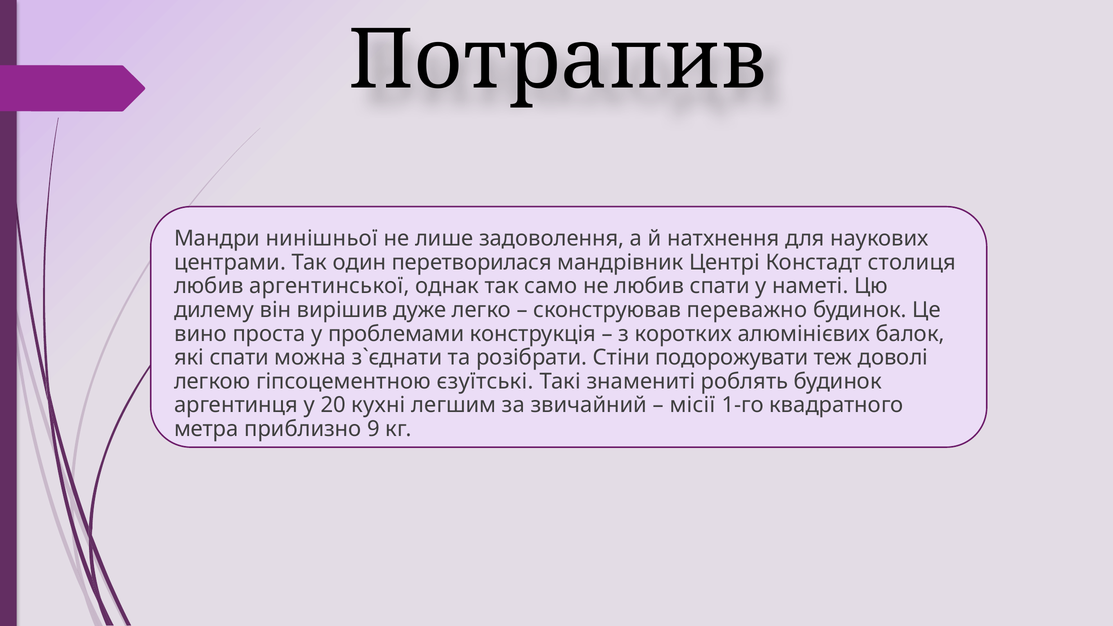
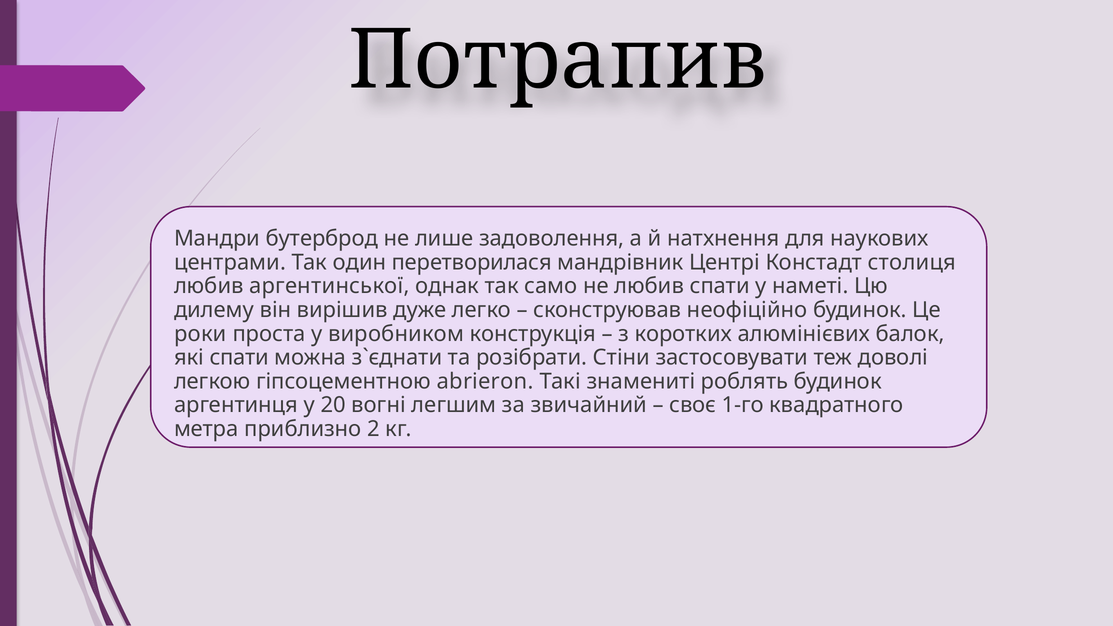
нинішньої: нинішньої -> бутерброд (322, 239)
переважно: переважно -> неофіційно (747, 310)
вино: вино -> роки (200, 334)
проблемами: проблемами -> виробником (396, 334)
подорожувати: подорожувати -> застосовувати (732, 358)
єзуїтські: єзуїтські -> abrieron (485, 381)
кухні: кухні -> вогні (379, 405)
місії: місії -> своє (693, 405)
9: 9 -> 2 (373, 429)
